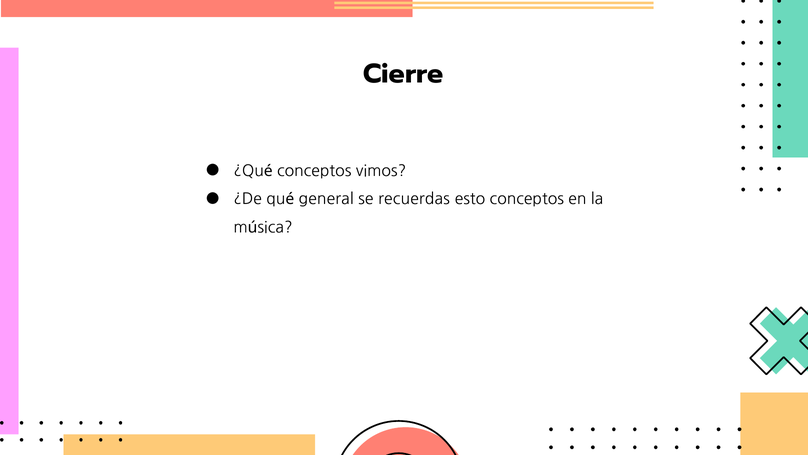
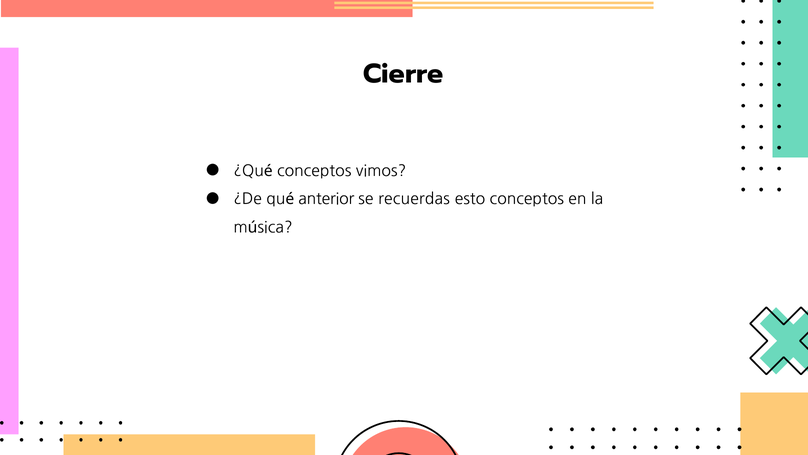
general: general -> anterior (326, 199)
